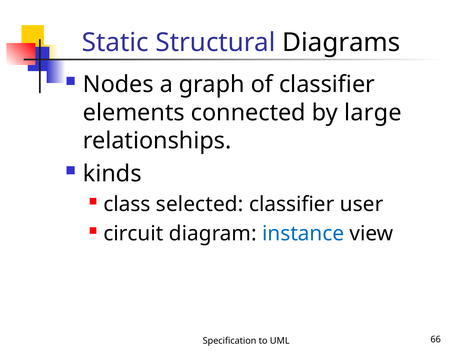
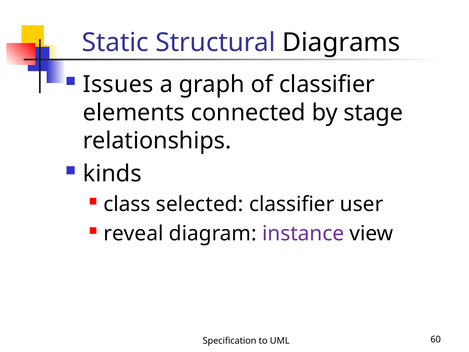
Nodes: Nodes -> Issues (118, 84)
large: large -> stage (373, 113)
circuit: circuit -> reveal (133, 233)
instance colour: blue -> purple (303, 233)
66: 66 -> 60 (436, 339)
